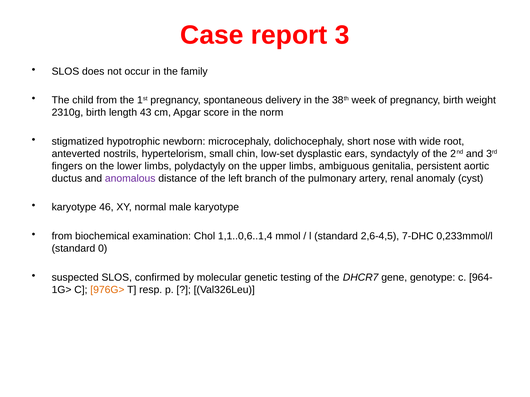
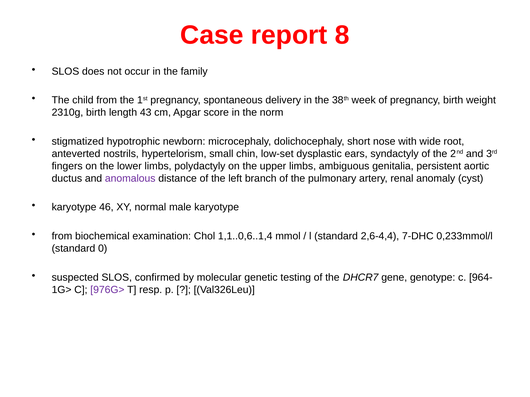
3: 3 -> 8 (342, 35)
2,6-4,5: 2,6-4,5 -> 2,6-4,4 (380, 236)
976G> colour: orange -> purple (107, 290)
